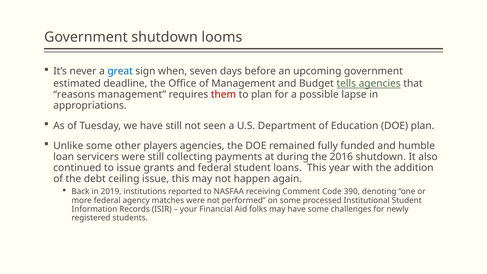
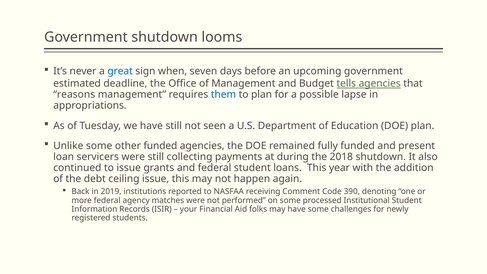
them colour: red -> blue (223, 95)
other players: players -> funded (160, 146)
humble: humble -> present (417, 146)
2016: 2016 -> 2018 (341, 157)
